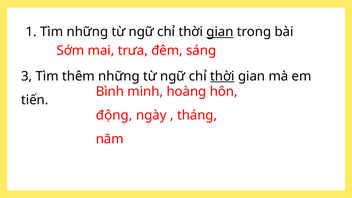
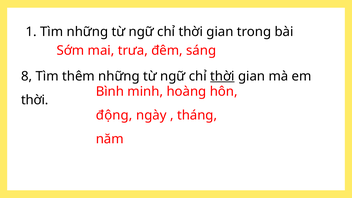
gian underline: present -> none (220, 32)
3: 3 -> 8 (27, 76)
tiến: tiến -> thời (35, 100)
